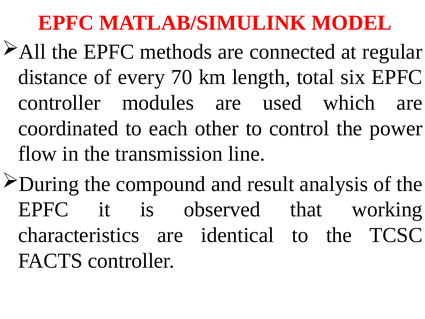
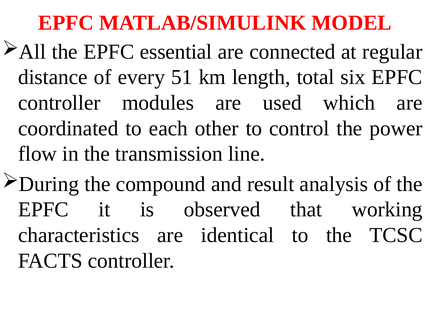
methods: methods -> essential (176, 52)
70: 70 -> 51 (182, 77)
